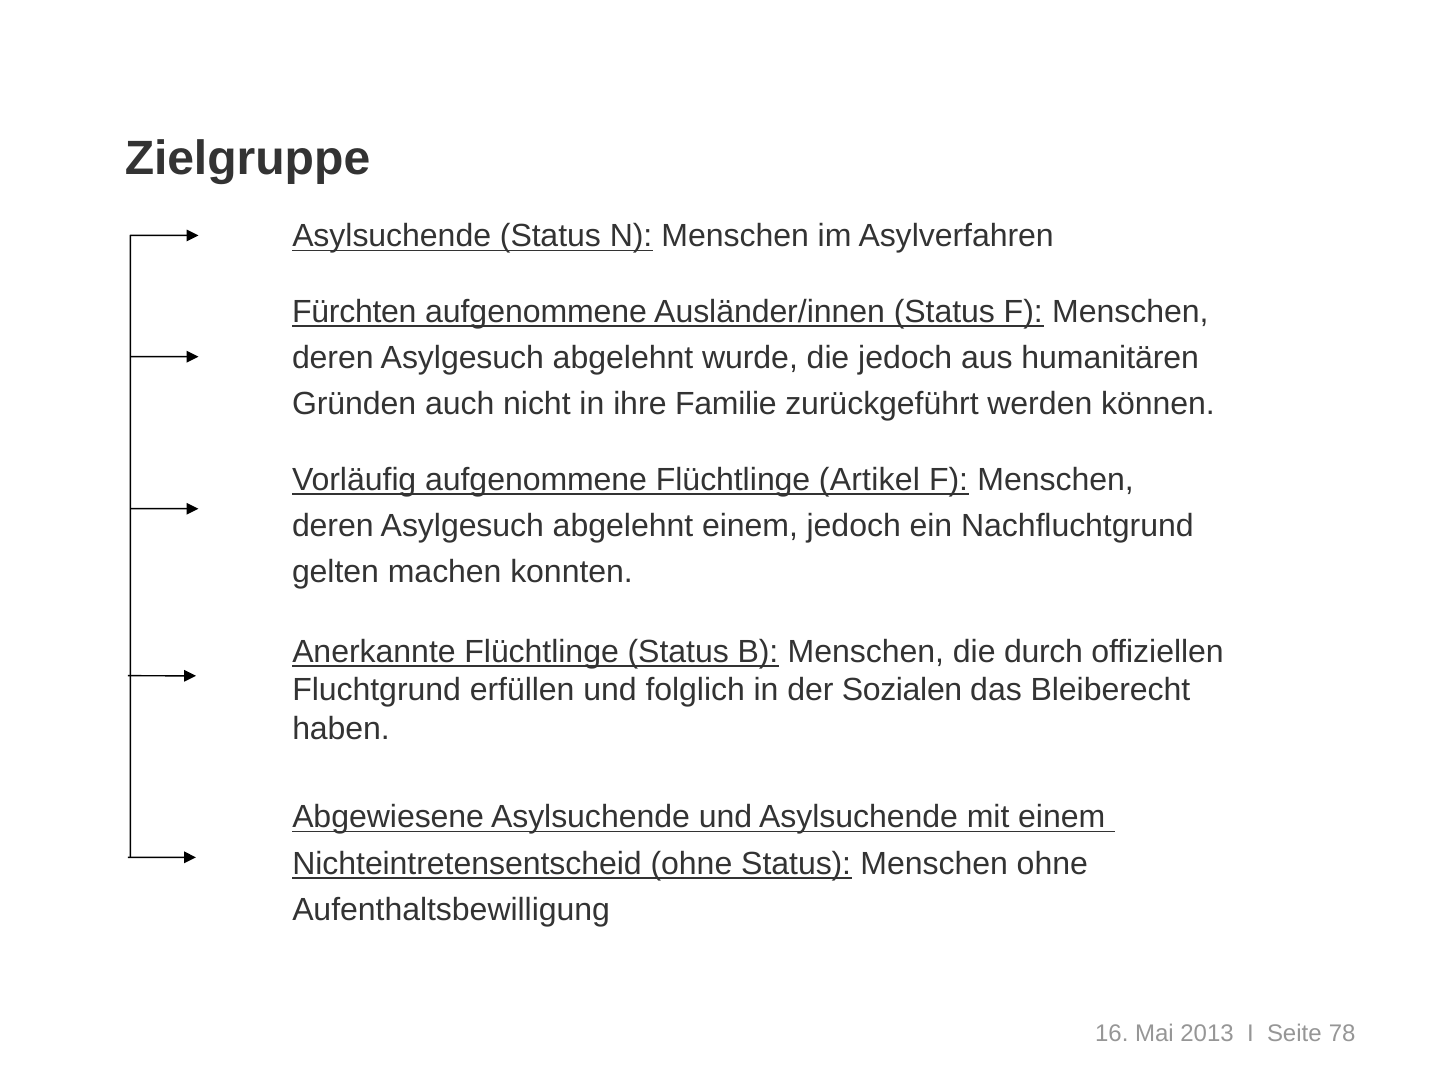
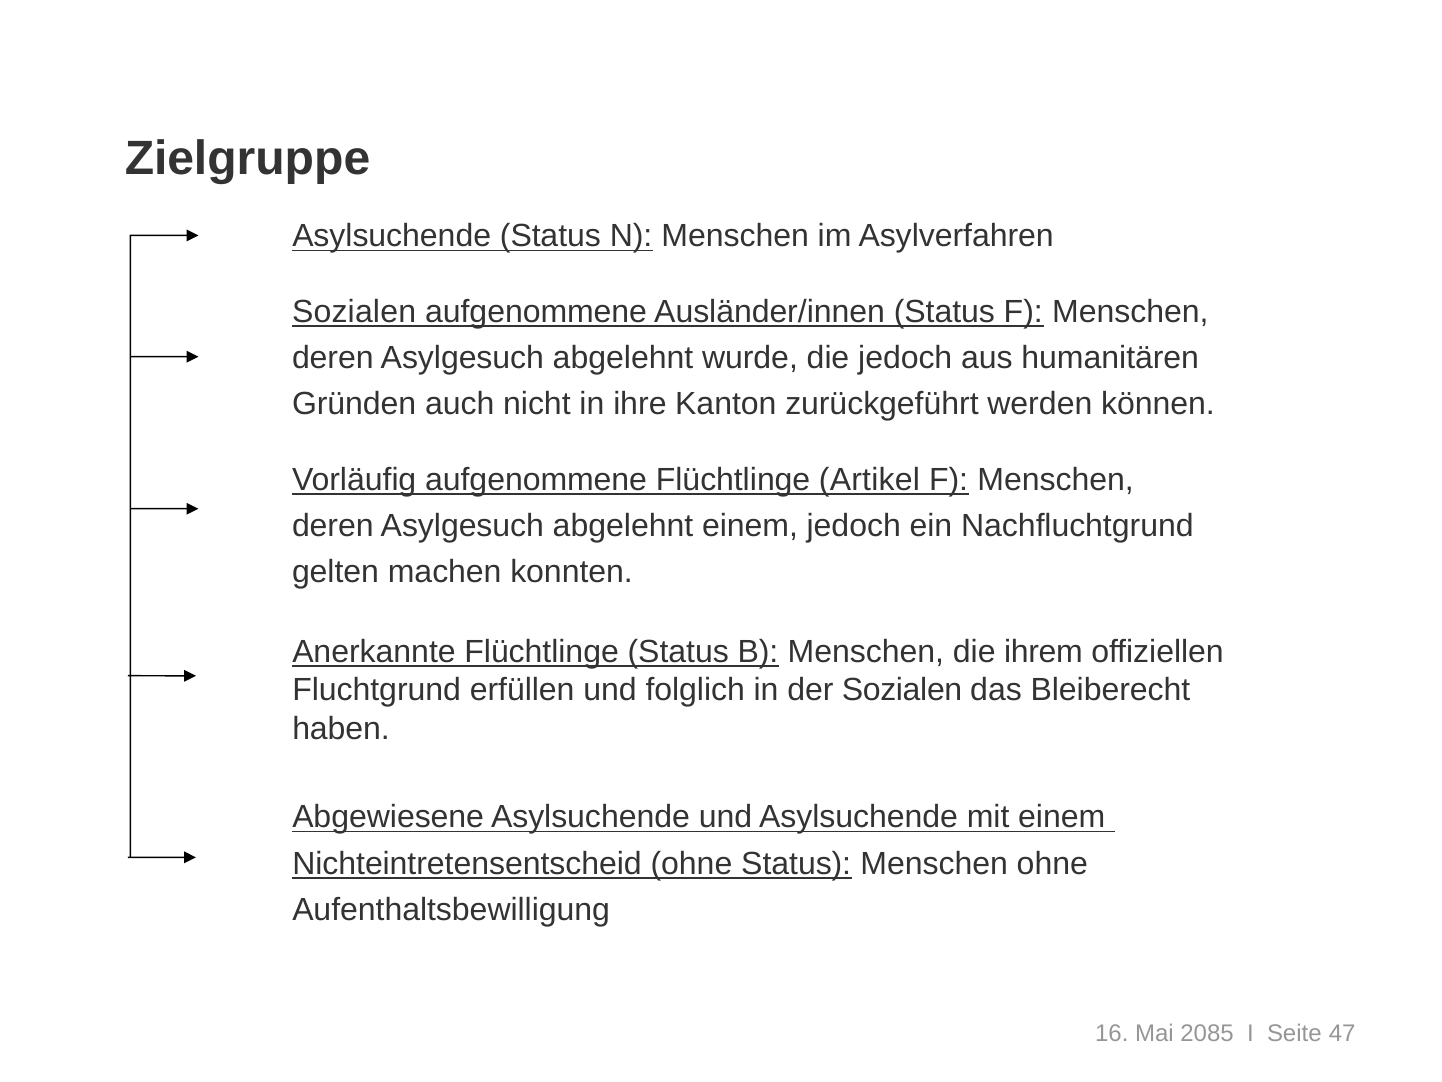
Fürchten: Fürchten -> Sozialen (354, 312)
Familie: Familie -> Kanton (726, 404)
durch: durch -> ihrem (1043, 652)
2013: 2013 -> 2085 (1207, 1033)
78: 78 -> 47 (1342, 1033)
